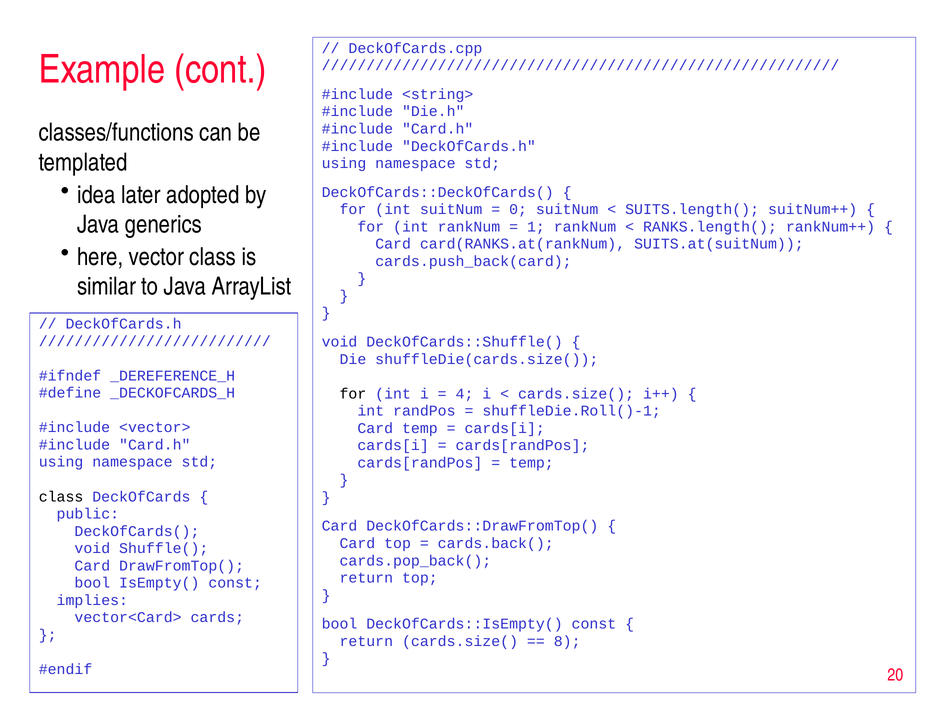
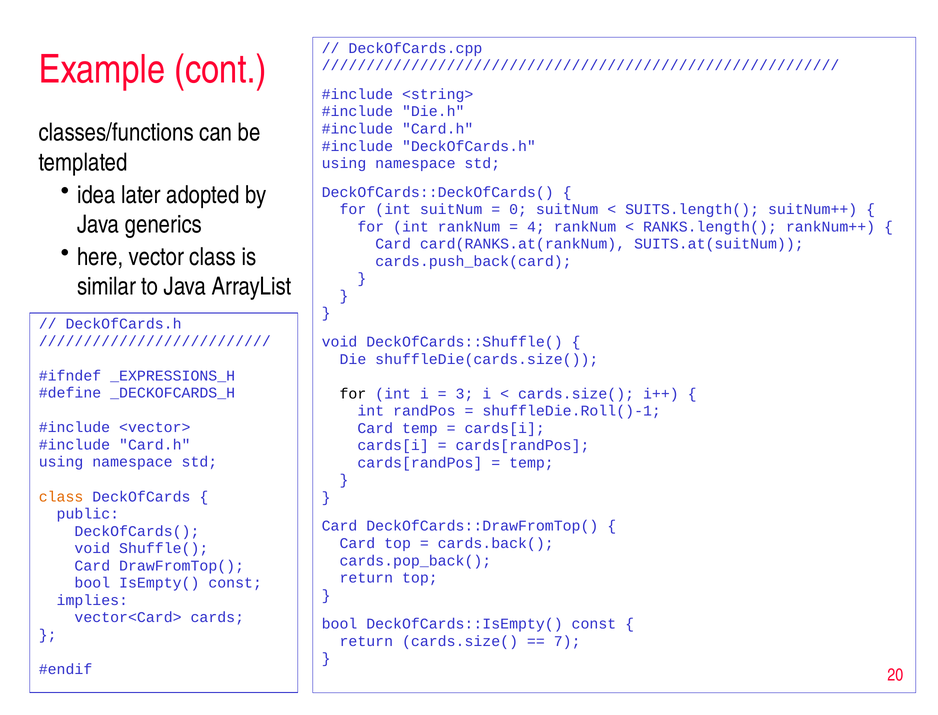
1: 1 -> 4 (536, 227)
_DEREFERENCE_H: _DEREFERENCE_H -> _EXPRESSIONS_H (173, 375)
4: 4 -> 3 (465, 393)
class colour: black -> orange (61, 496)
8: 8 -> 7 (567, 641)
